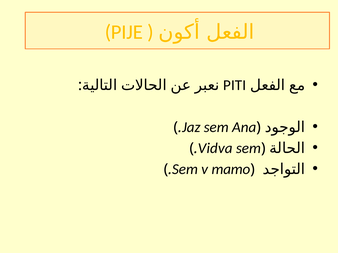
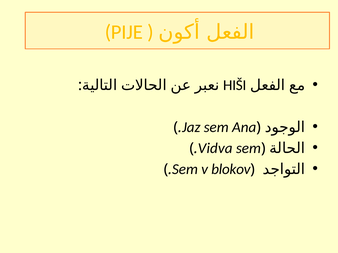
PITI: PITI -> HIŠI (235, 85)
mamo: mamo -> blokov (231, 169)
